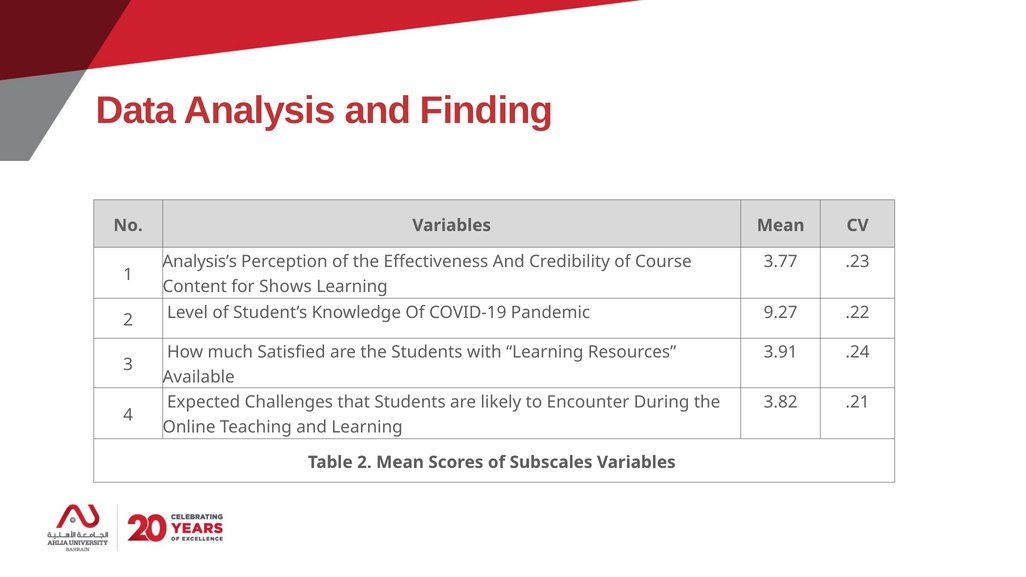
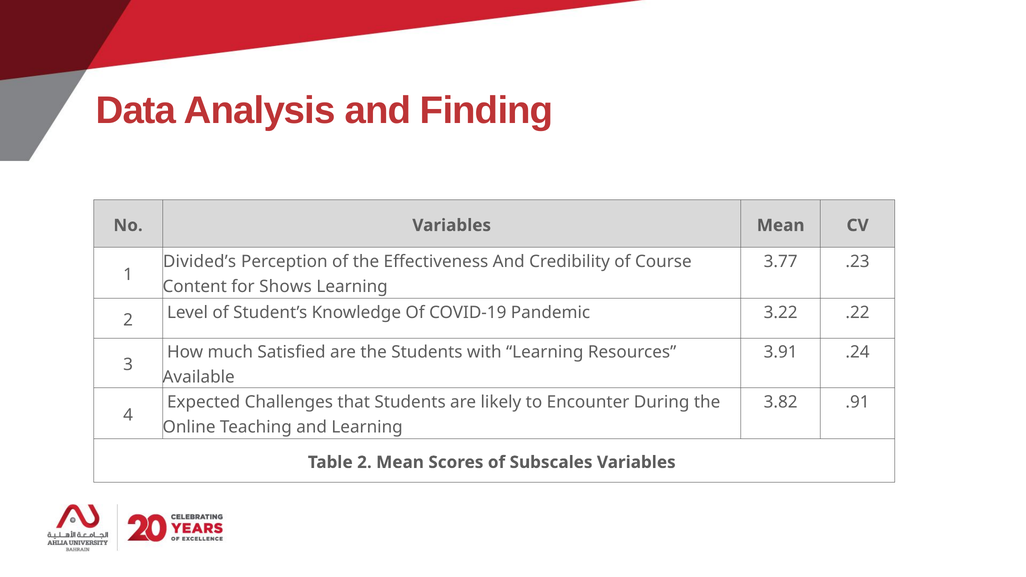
Analysis’s: Analysis’s -> Divided’s (200, 262)
9.27: 9.27 -> 3.22 (781, 313)
.21: .21 -> .91 (858, 402)
